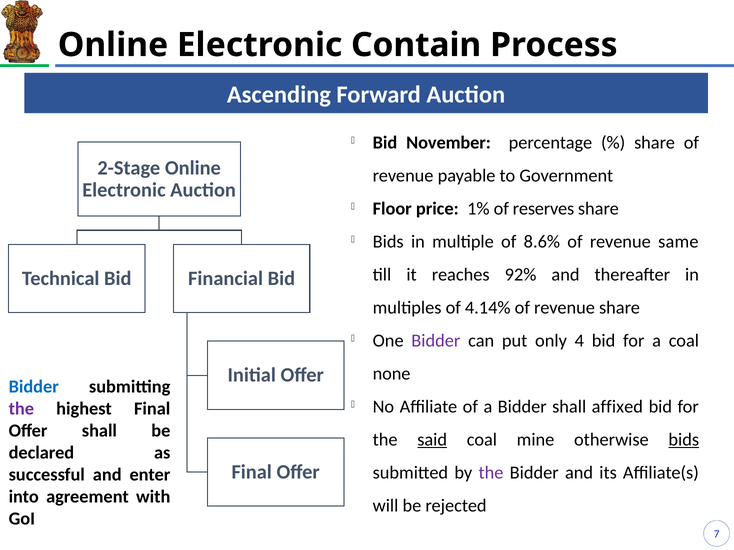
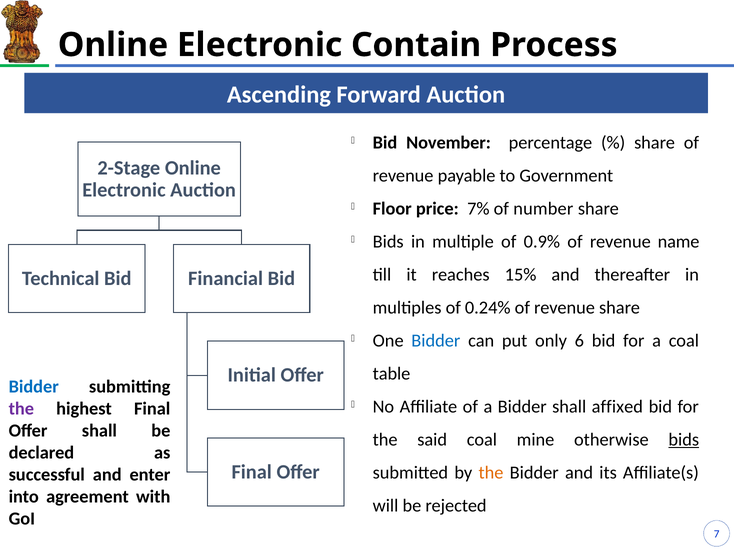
1%: 1% -> 7% (478, 209)
reserves: reserves -> number (543, 209)
8.6%: 8.6% -> 0.9% (542, 242)
same: same -> name (679, 242)
92%: 92% -> 15% (521, 275)
4.14%: 4.14% -> 0.24% (488, 308)
Bidder colour: purple -> blue (436, 341)
4: 4 -> 6 (579, 341)
none: none -> table (392, 374)
said underline: present -> none (432, 440)
the colour: purple -> orange (491, 473)
